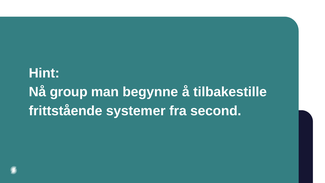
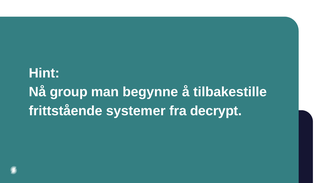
second: second -> decrypt (216, 111)
